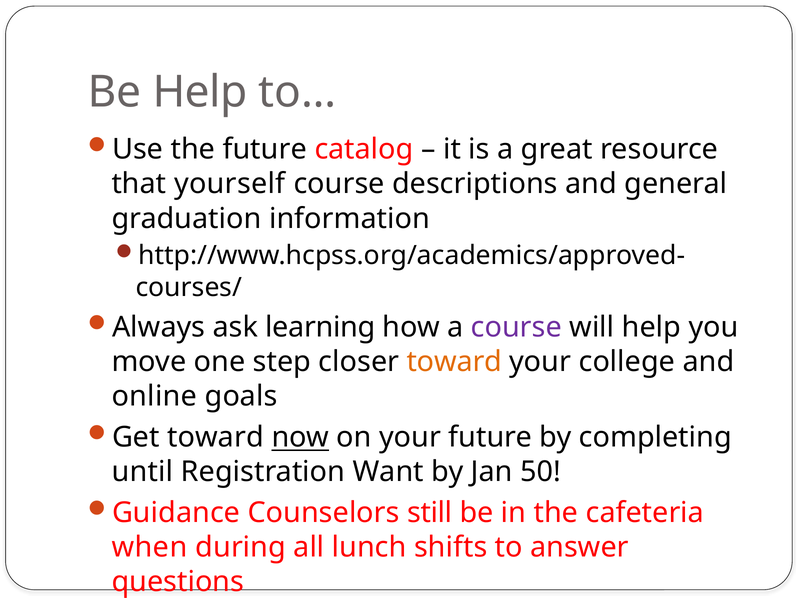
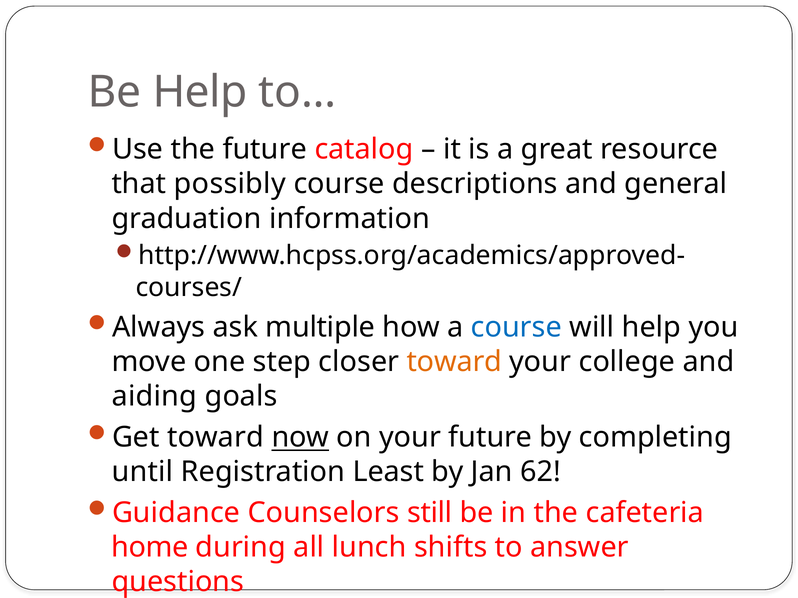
yourself: yourself -> possibly (230, 184)
learning: learning -> multiple (320, 328)
course colour: purple -> blue (516, 328)
online: online -> aiding (154, 397)
Want: Want -> Least (388, 472)
50: 50 -> 62 (540, 472)
when: when -> home (150, 548)
